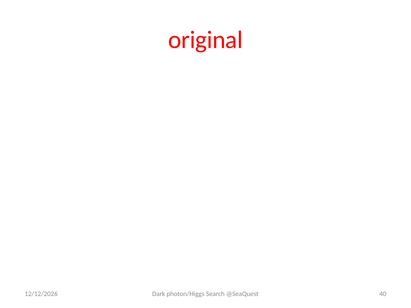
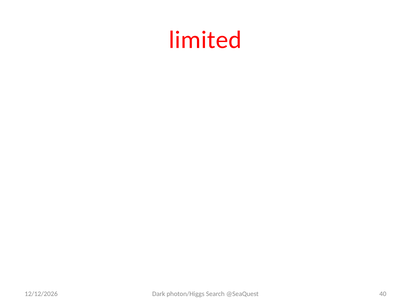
original: original -> limited (205, 40)
